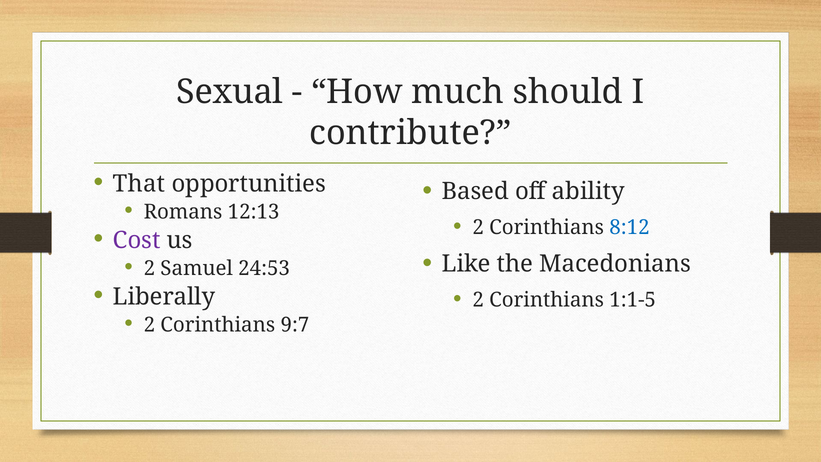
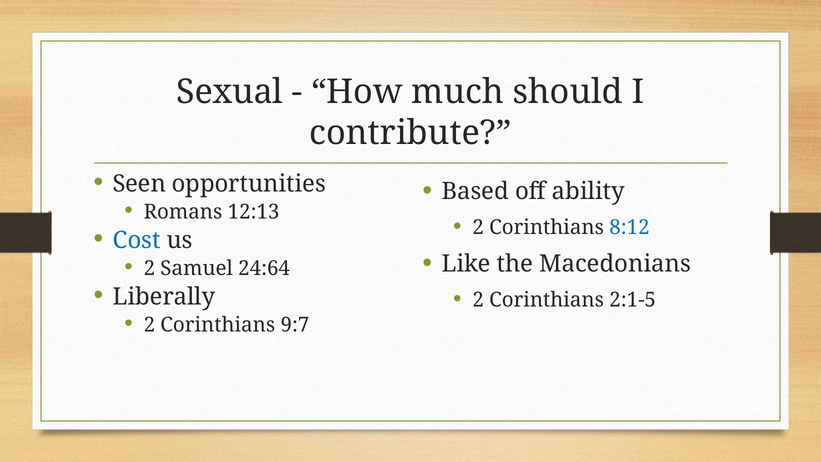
That: That -> Seen (139, 184)
Cost colour: purple -> blue (137, 240)
24:53: 24:53 -> 24:64 (264, 268)
1:1-5: 1:1-5 -> 2:1-5 (633, 300)
